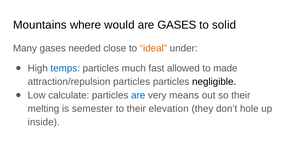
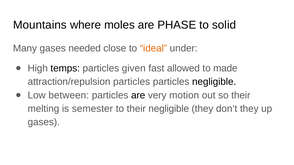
would: would -> moles (119, 25)
are GASES: GASES -> PHASE (177, 25)
temps colour: blue -> black (65, 68)
much: much -> given (134, 68)
calculate: calculate -> between (69, 95)
are colour: blue -> black (138, 95)
means: means -> motion (184, 95)
their elevation: elevation -> negligible (169, 109)
don’t hole: hole -> they (249, 109)
inside: inside -> gases (44, 122)
